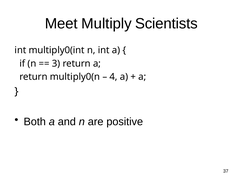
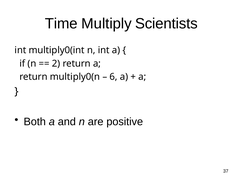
Meet: Meet -> Time (61, 24)
3: 3 -> 2 (56, 63)
4: 4 -> 6 (114, 76)
